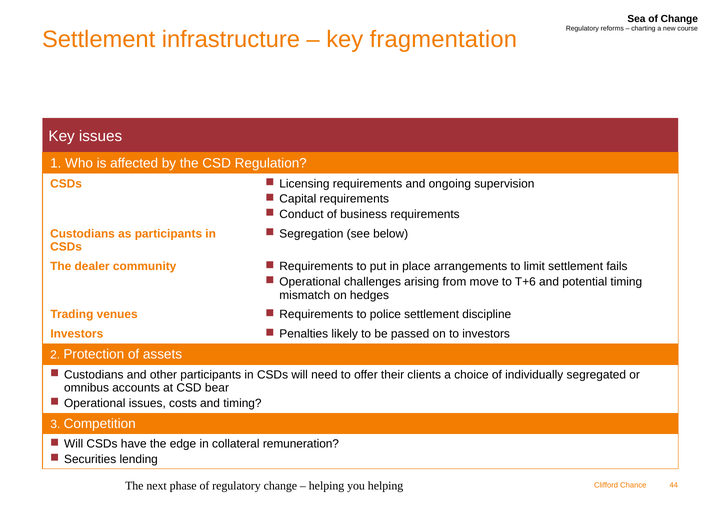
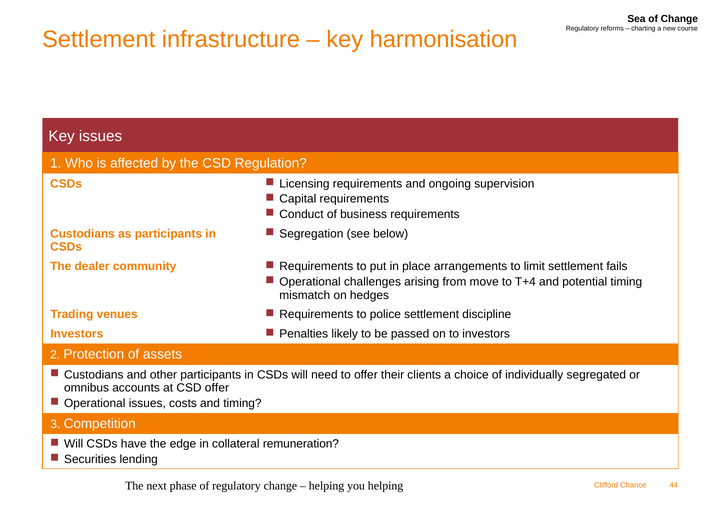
fragmentation: fragmentation -> harmonisation (444, 40)
T+6: T+6 -> T+4 (525, 282)
CSD bear: bear -> offer (217, 388)
